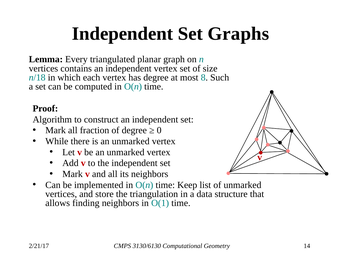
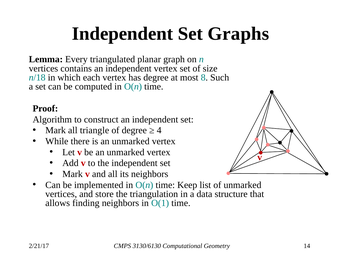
fraction: fraction -> triangle (95, 130)
0: 0 -> 4 (159, 130)
